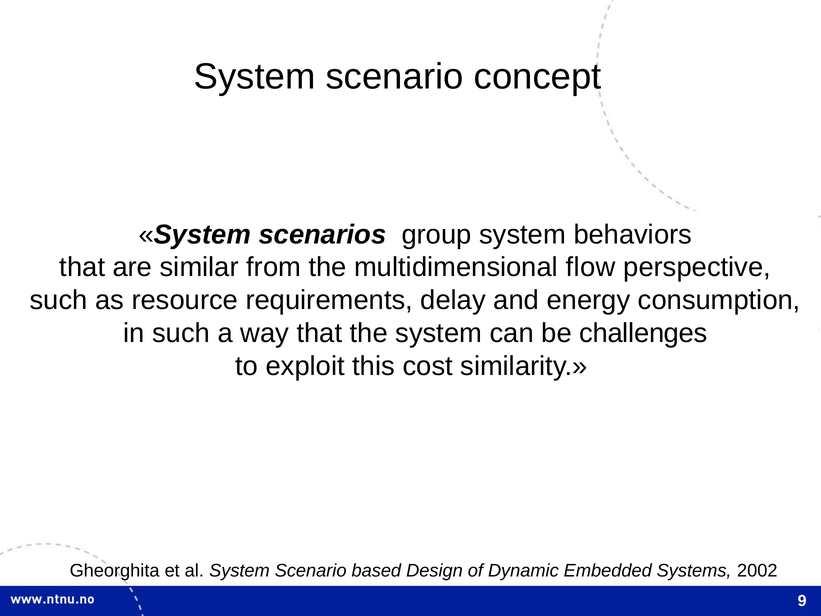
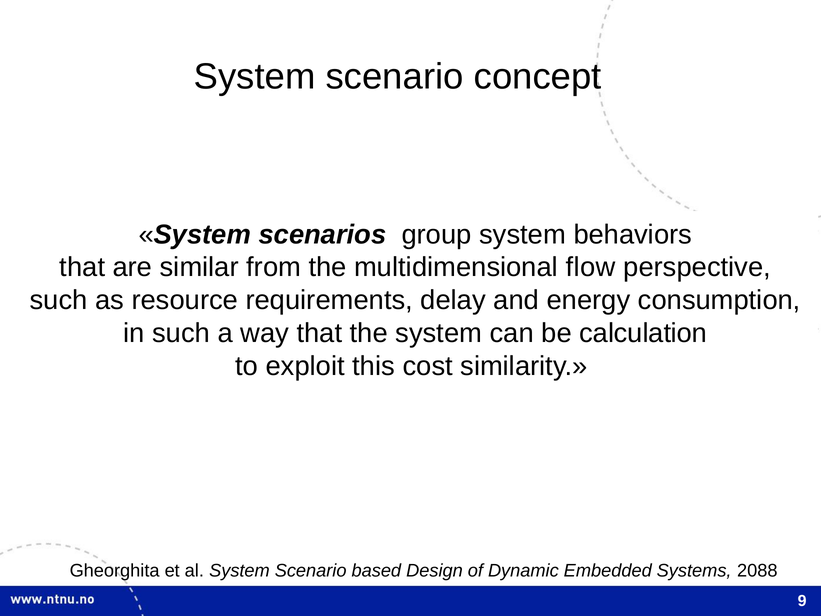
challenges: challenges -> calculation (643, 333)
2002: 2002 -> 2088 (757, 570)
